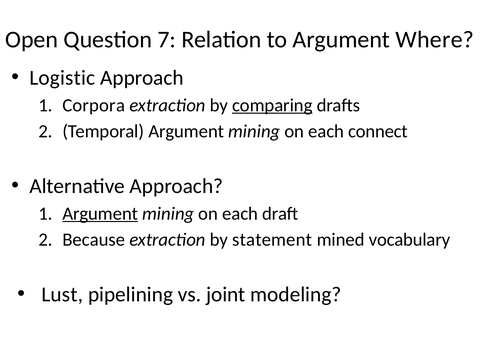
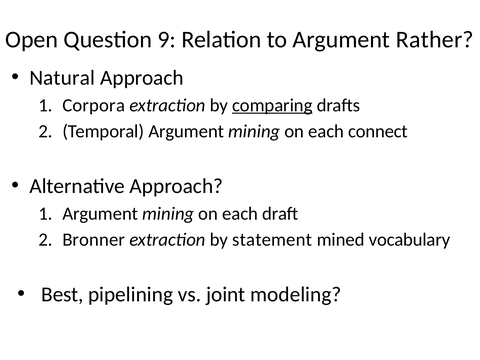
7: 7 -> 9 (167, 39)
Where: Where -> Rather (435, 39)
Logistic: Logistic -> Natural (62, 78)
Argument underline: present -> none (100, 214)
Because: Because -> Bronner (94, 240)
Lust: Lust -> Best (62, 294)
